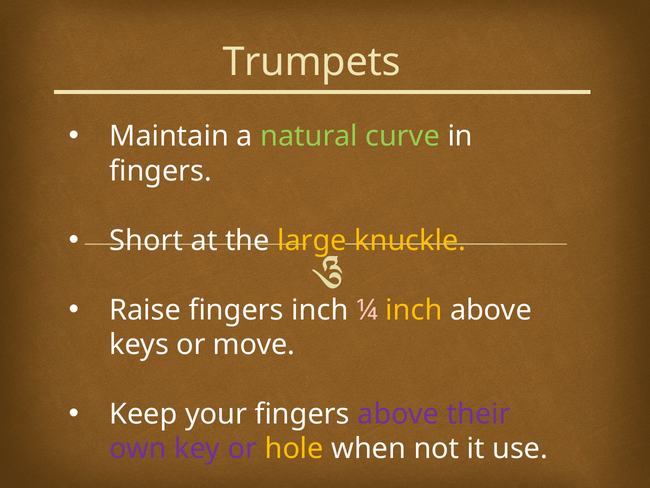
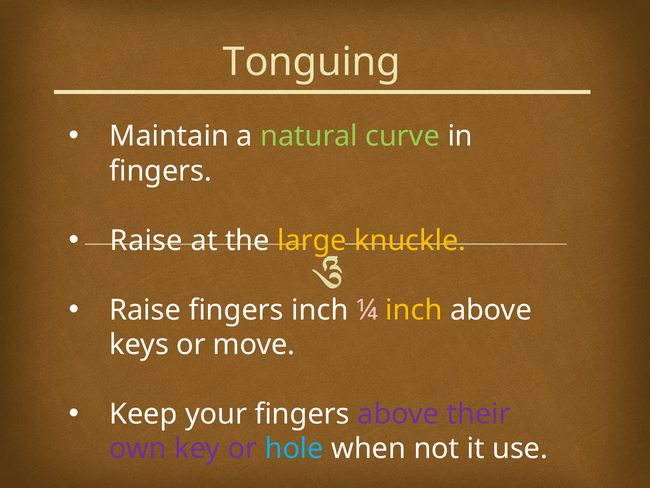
Trumpets: Trumpets -> Tonguing (312, 62)
Short: Short -> Raise (146, 240)
hole colour: yellow -> light blue (294, 448)
